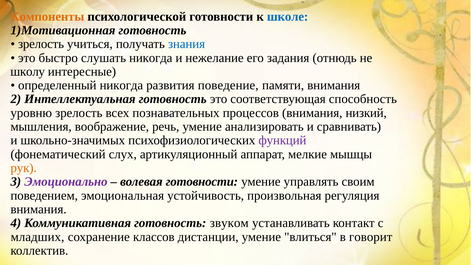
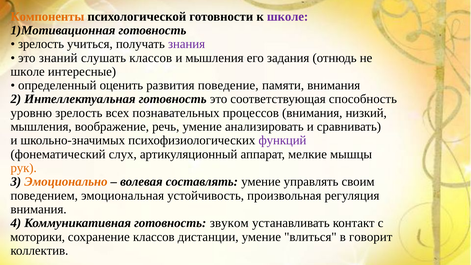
школе colour: blue -> purple (288, 16)
знания colour: blue -> purple (187, 44)
быстро: быстро -> знаний (58, 58)
слушать никогда: никогда -> классов (151, 58)
и нежелание: нежелание -> мышления (215, 58)
школу: школу -> школе (28, 72)
определенный никогда: никогда -> оценить (121, 85)
Эмоционально colour: purple -> orange (66, 182)
волевая готовности: готовности -> составлять (202, 182)
младших: младших -> моторики (38, 237)
